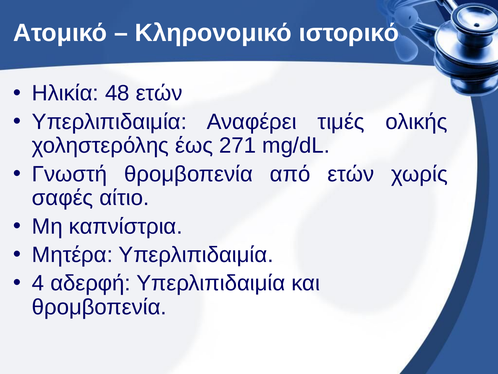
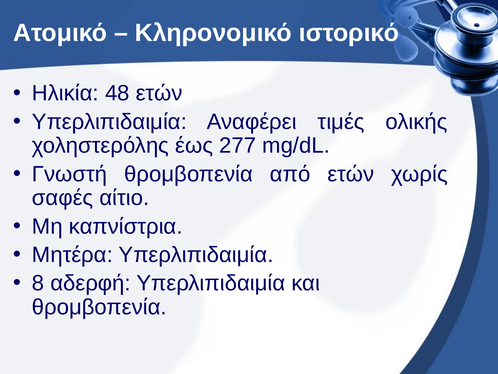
271: 271 -> 277 (238, 145)
4: 4 -> 8 (38, 283)
